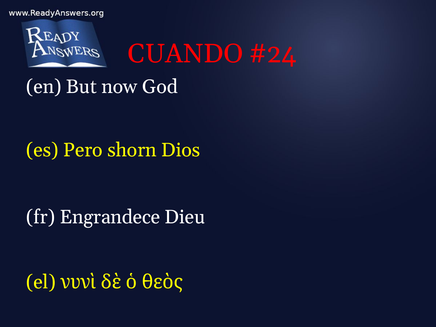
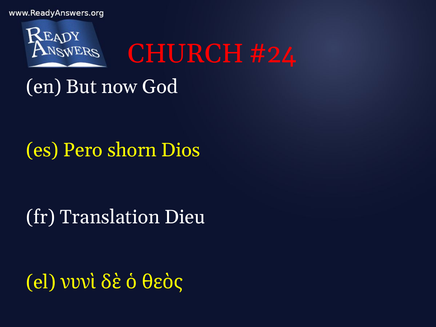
CUANDO: CUANDO -> CHURCH (186, 54)
Engrandece: Engrandece -> Translation (110, 217)
